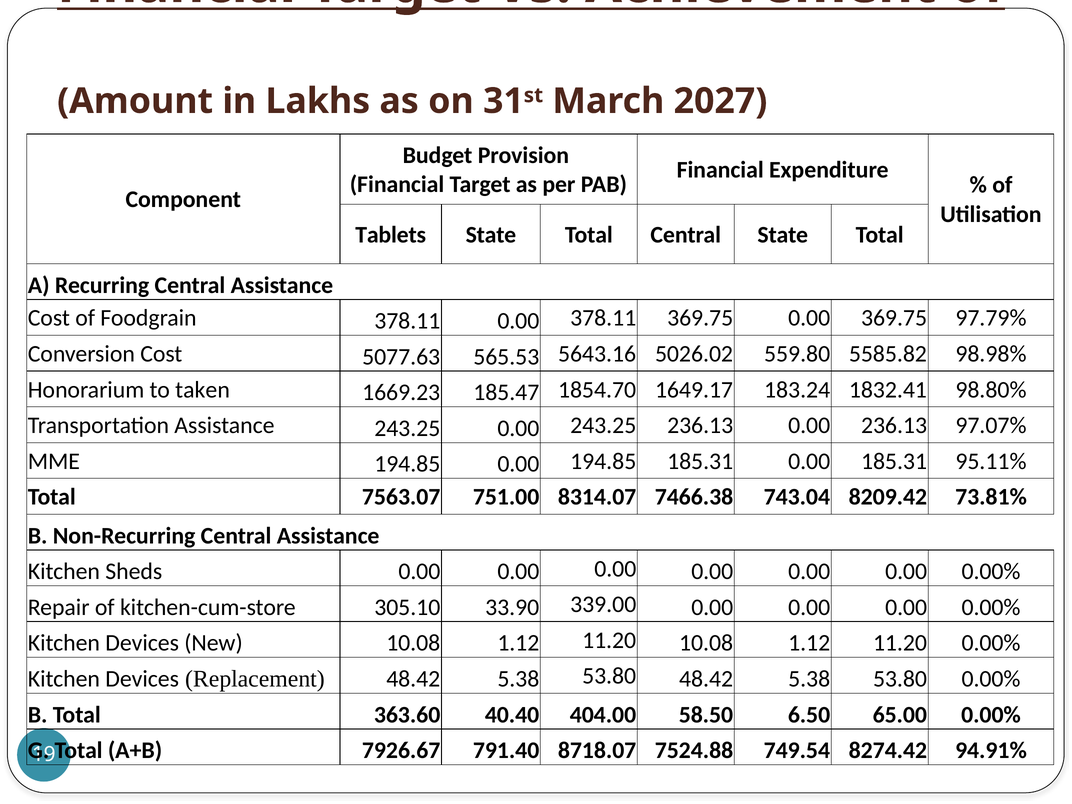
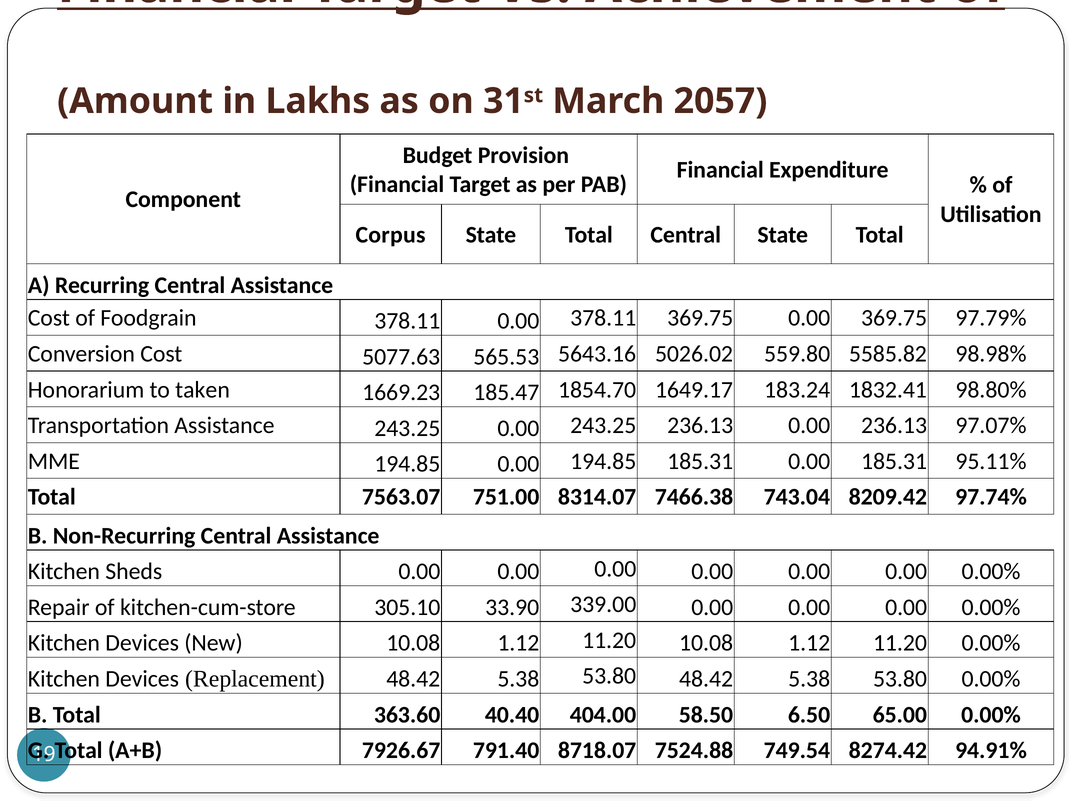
2027: 2027 -> 2057 (720, 101)
Tablets: Tablets -> Corpus (391, 235)
73.81%: 73.81% -> 97.74% (991, 497)
